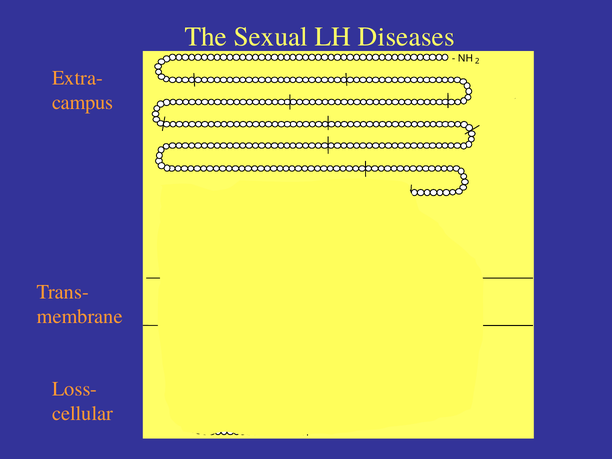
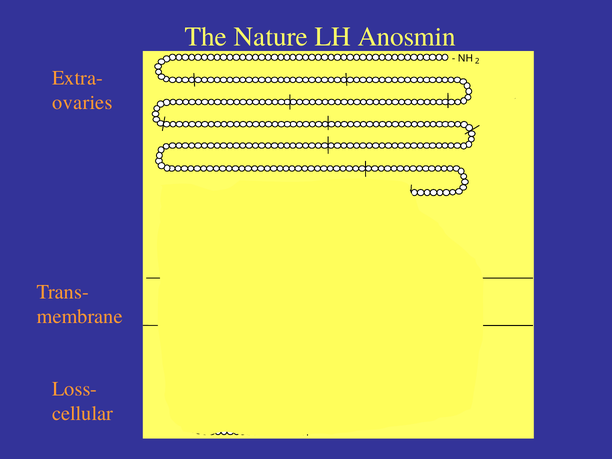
Sexual: Sexual -> Nature (271, 37)
Diseases: Diseases -> Anosmin (407, 37)
campus: campus -> ovaries (83, 102)
